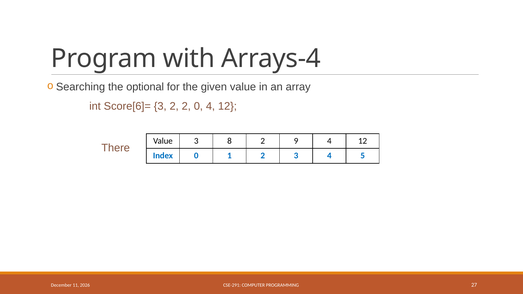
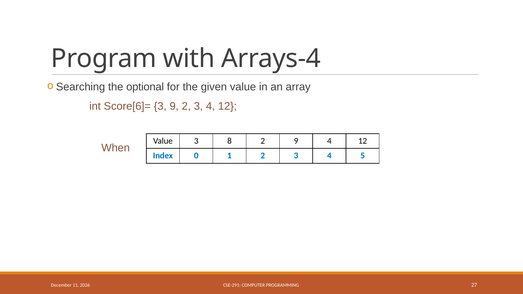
3 2: 2 -> 9 (174, 106)
0: 0 -> 3 (198, 106)
There: There -> When (116, 148)
